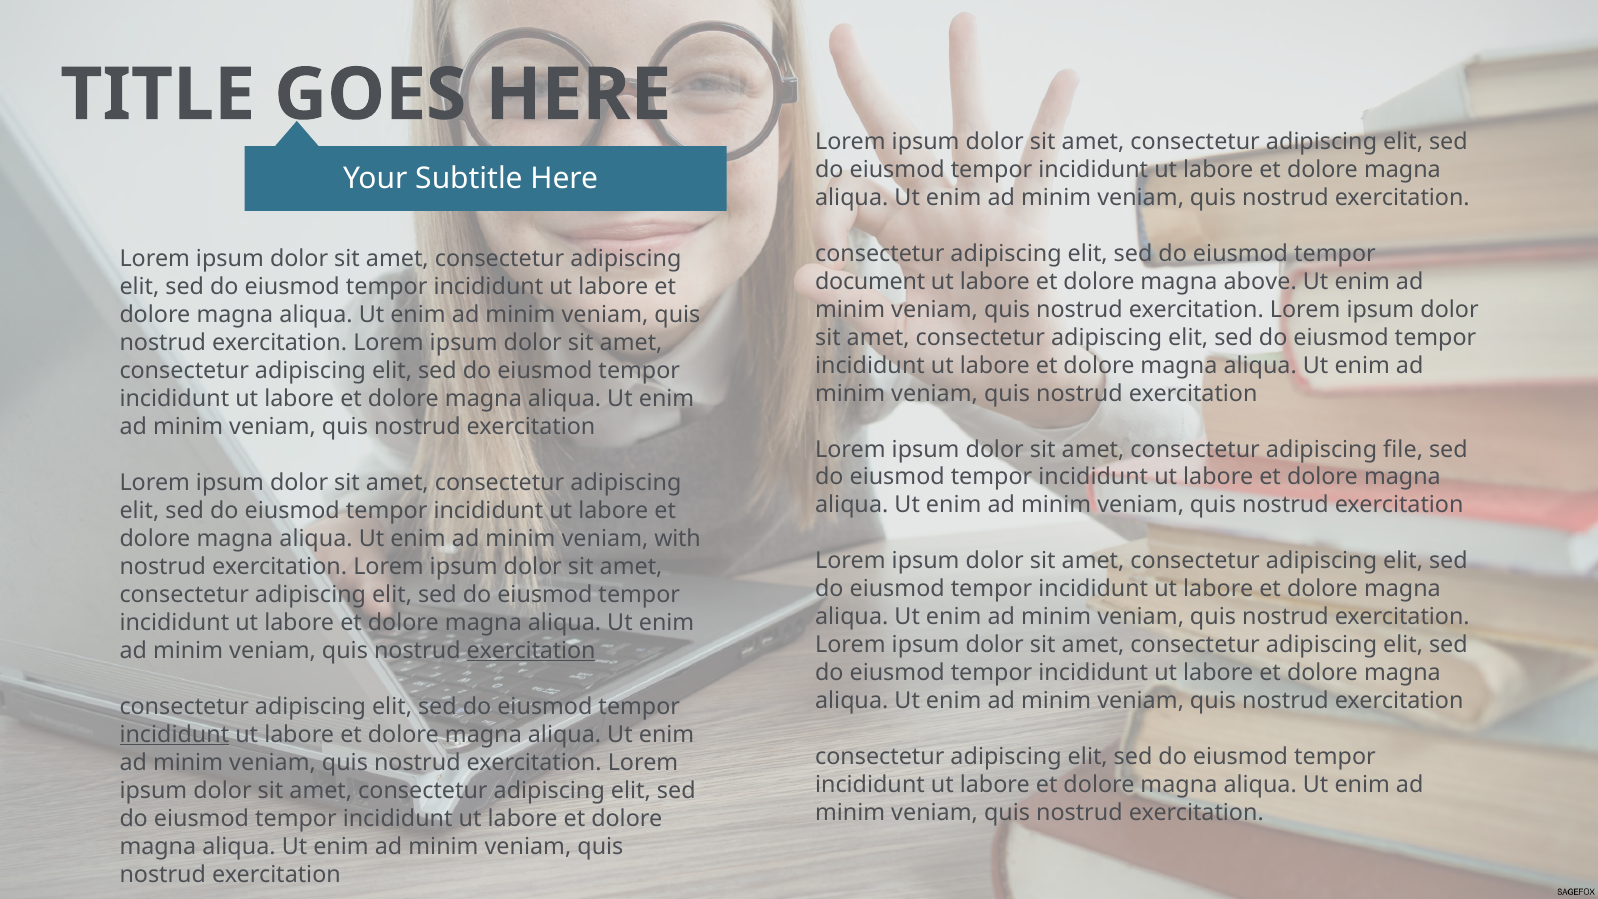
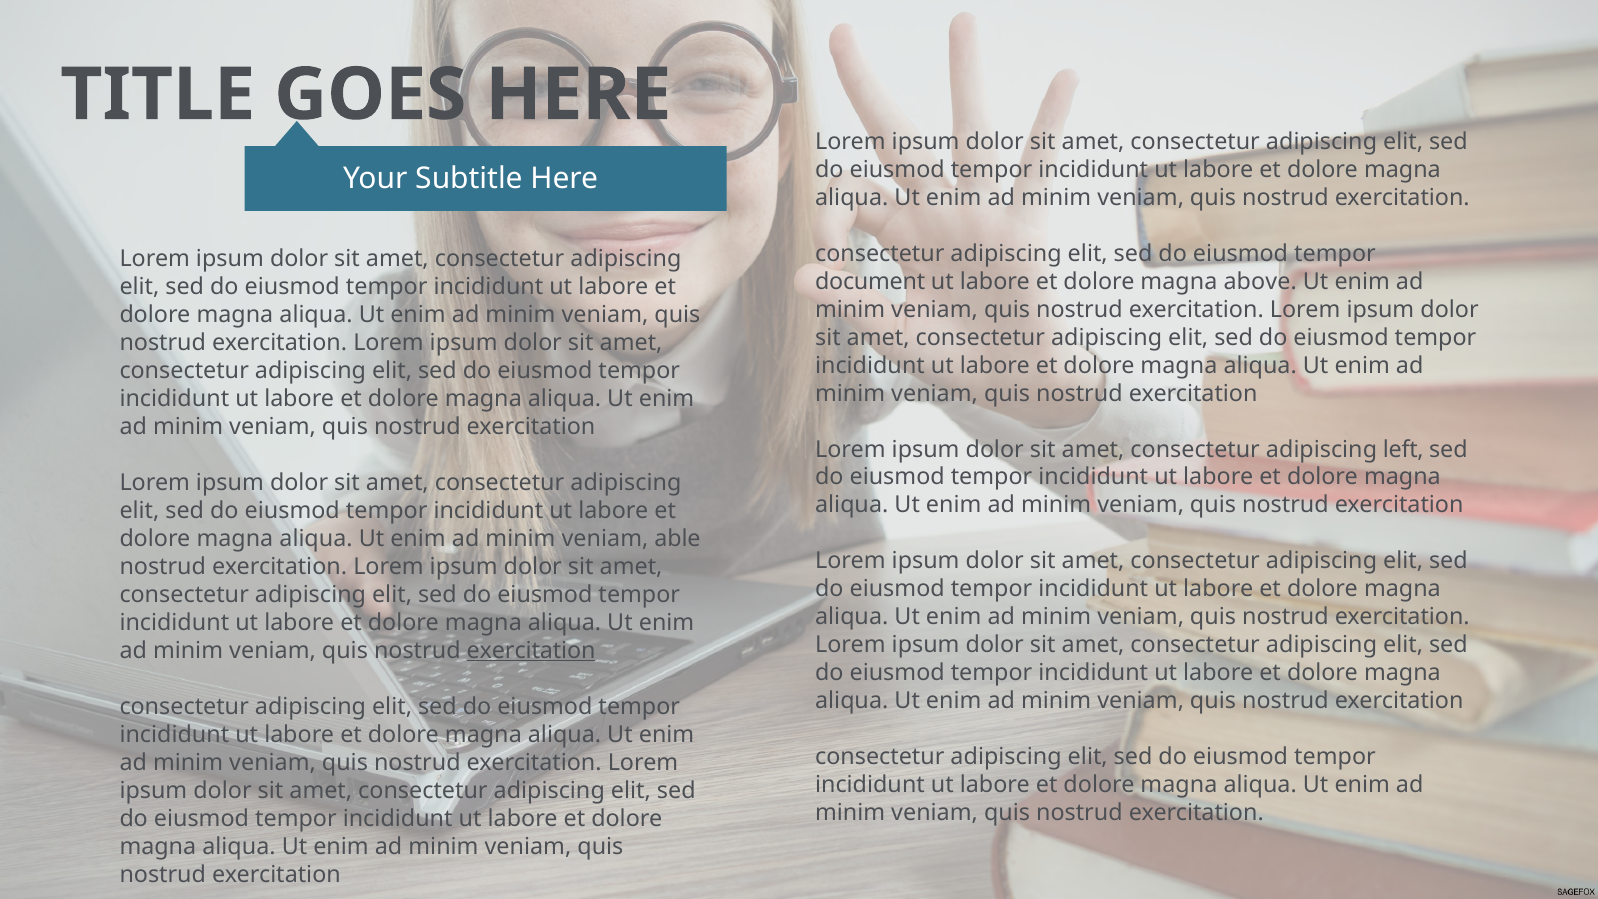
file: file -> left (1403, 449)
with: with -> able (677, 539)
incididunt underline: present -> none (174, 734)
